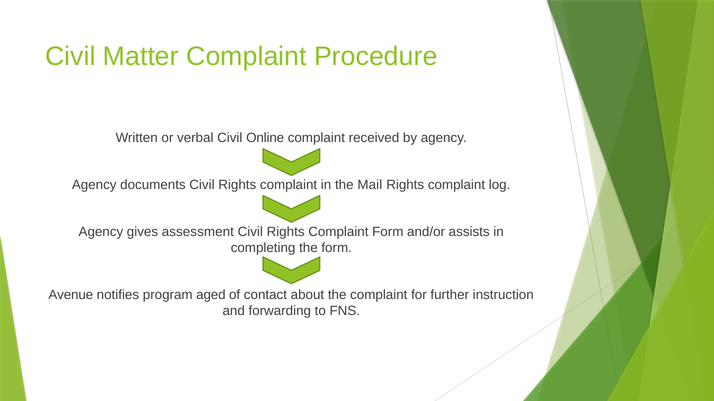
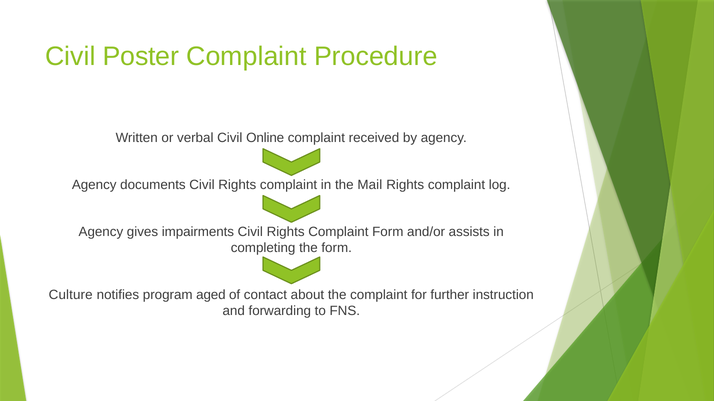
Matter: Matter -> Poster (141, 56)
assessment: assessment -> impairments (198, 232)
Avenue: Avenue -> Culture (71, 295)
